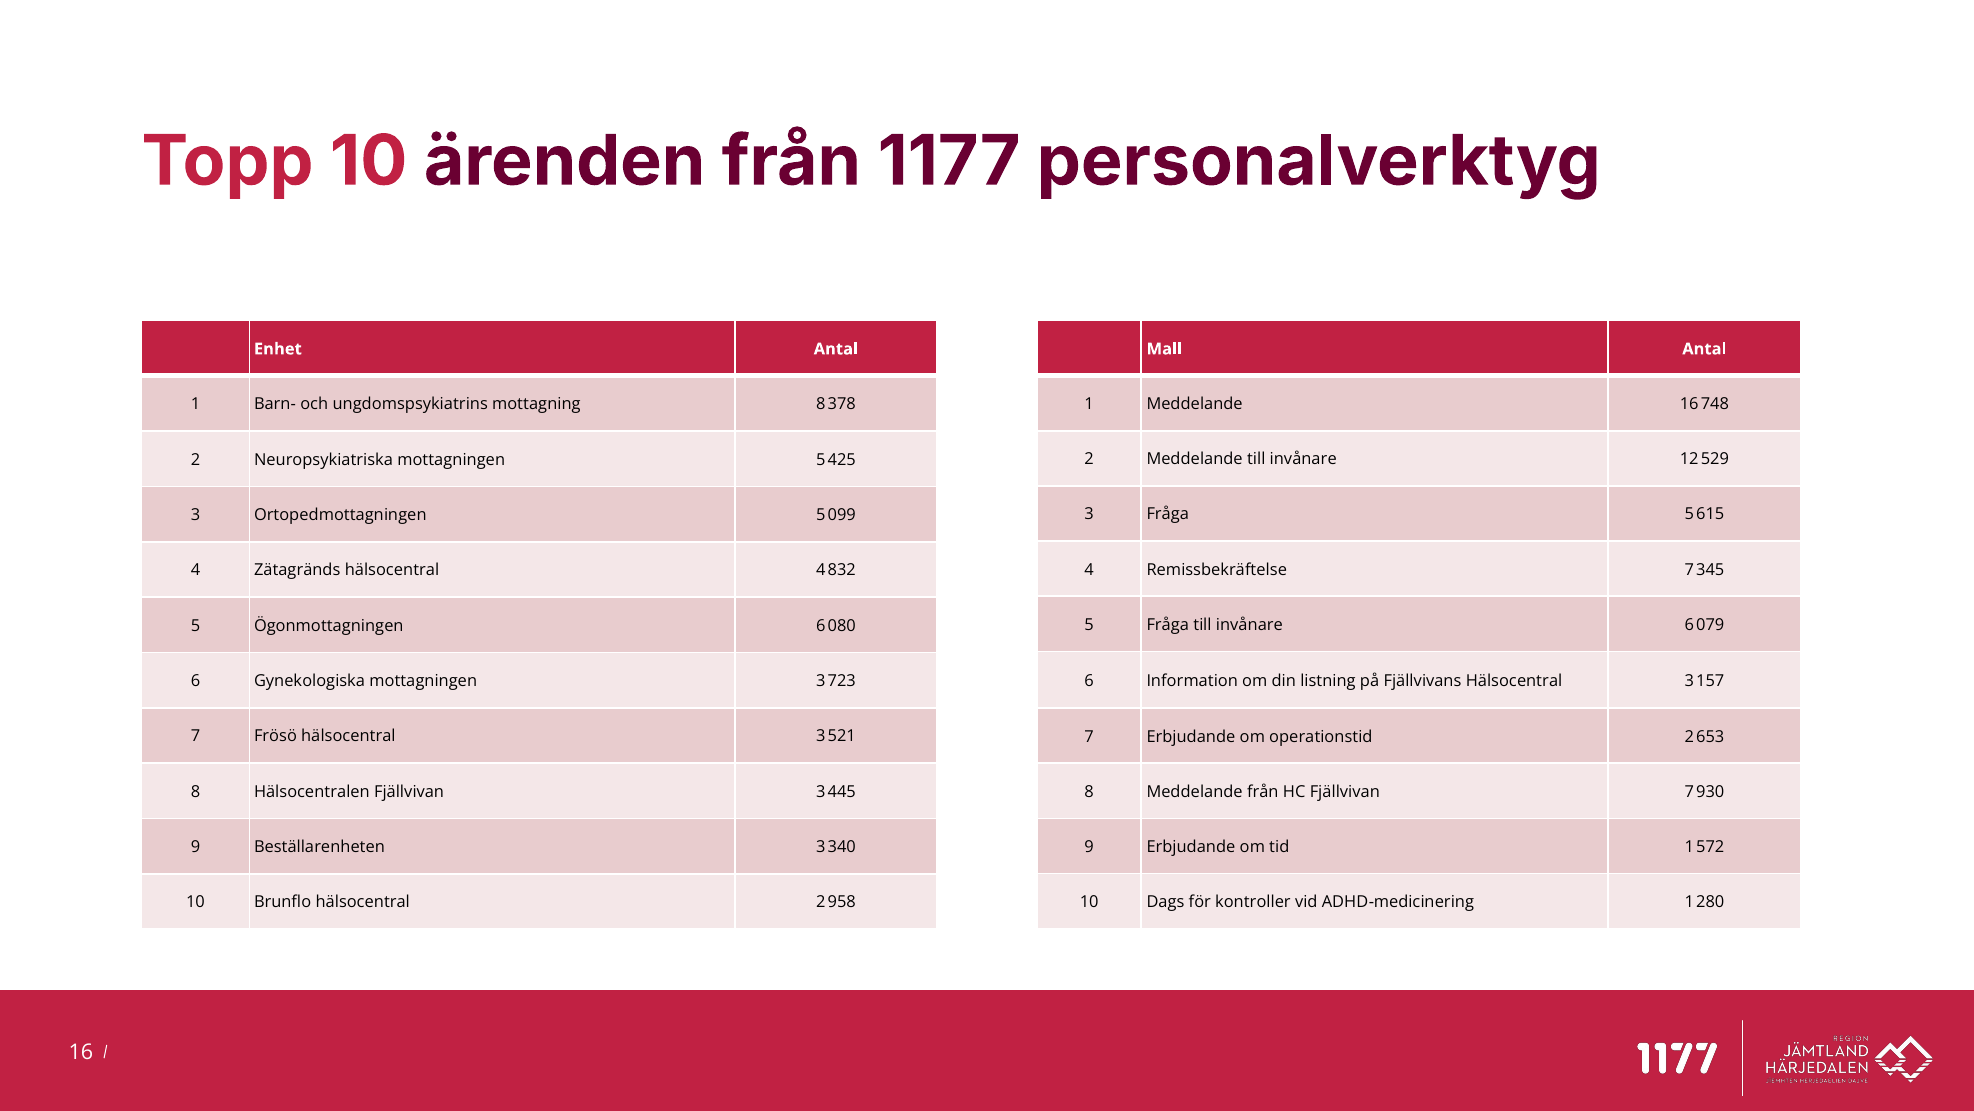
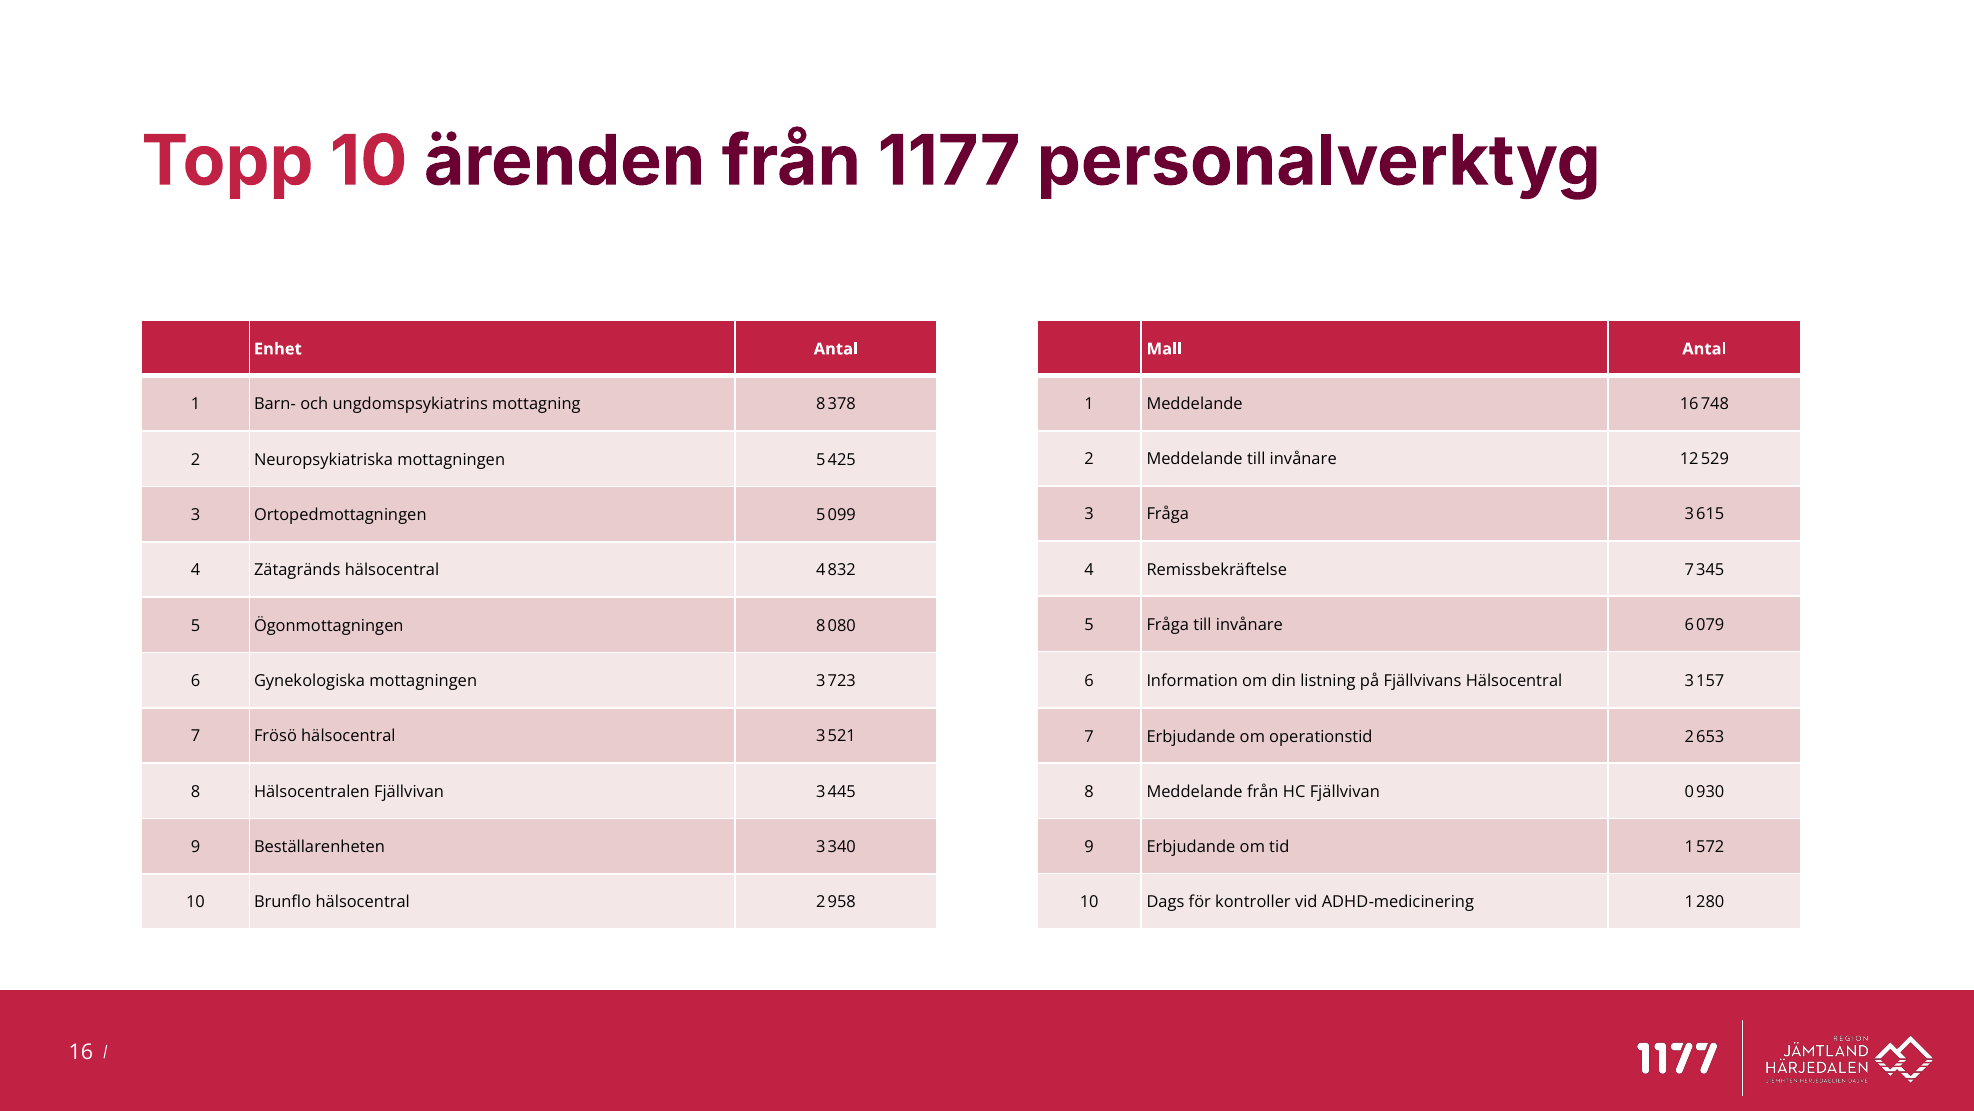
Fråga 5: 5 -> 3 (1689, 514)
Ögonmottagningen 6: 6 -> 8 (821, 625)
Fjällvivan 7: 7 -> 0 (1689, 791)
